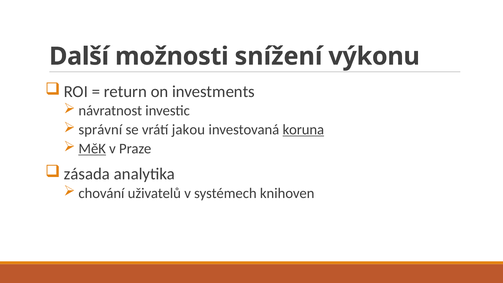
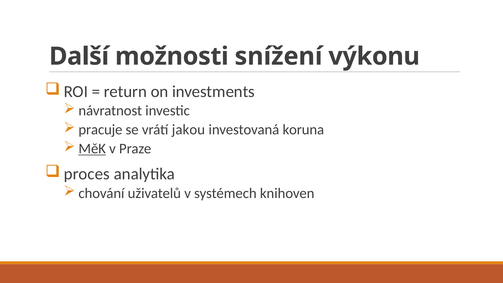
správní: správní -> pracuje (100, 130)
koruna underline: present -> none (303, 130)
zásada: zásada -> proces (87, 174)
